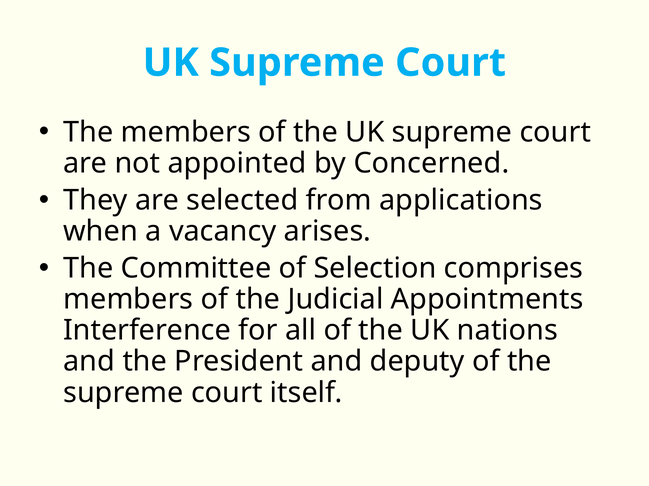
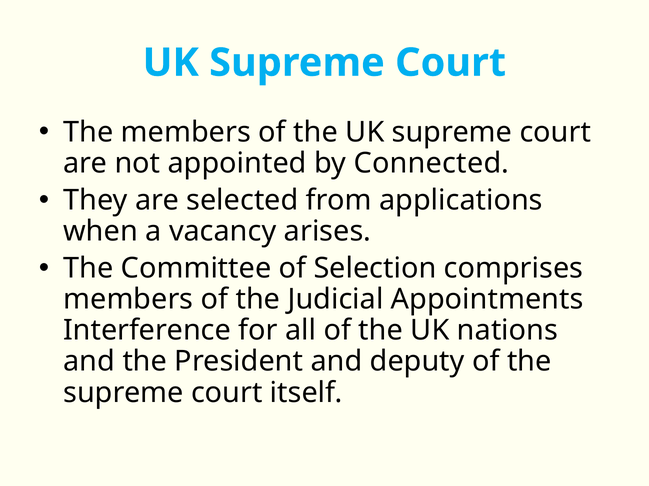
Concerned: Concerned -> Connected (431, 163)
